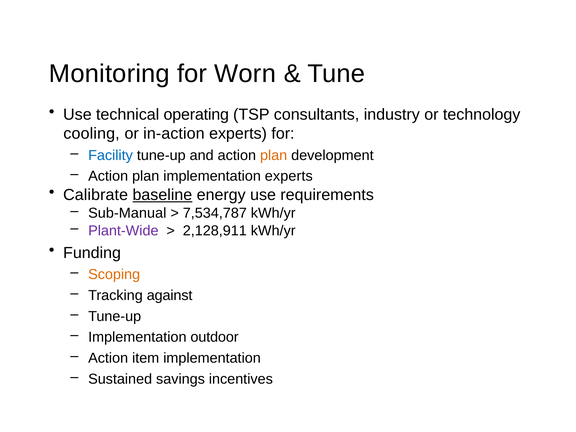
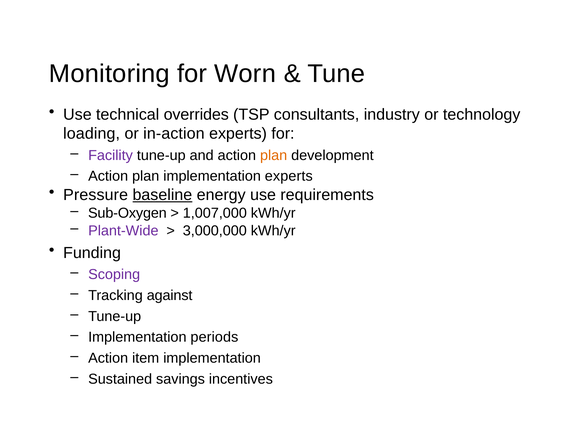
operating: operating -> overrides (196, 114)
cooling: cooling -> loading (92, 134)
Facility colour: blue -> purple (111, 155)
Calibrate: Calibrate -> Pressure (96, 195)
Sub-Manual: Sub-Manual -> Sub-Oxygen (127, 213)
7,534,787: 7,534,787 -> 1,007,000 (215, 213)
2,128,911: 2,128,911 -> 3,000,000 (215, 231)
Scoping colour: orange -> purple (114, 275)
outdoor: outdoor -> periods (214, 337)
